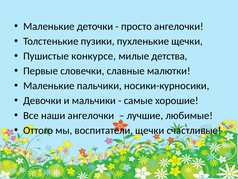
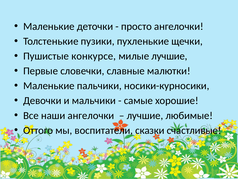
милые детства: детства -> лучшие (169, 56)
воспитатели щечки: щечки -> сказки (150, 130)
